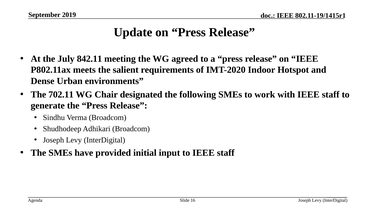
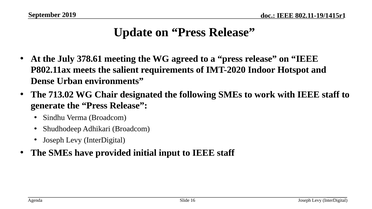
842.11: 842.11 -> 378.61 (89, 59)
702.11: 702.11 -> 713.02 (61, 95)
